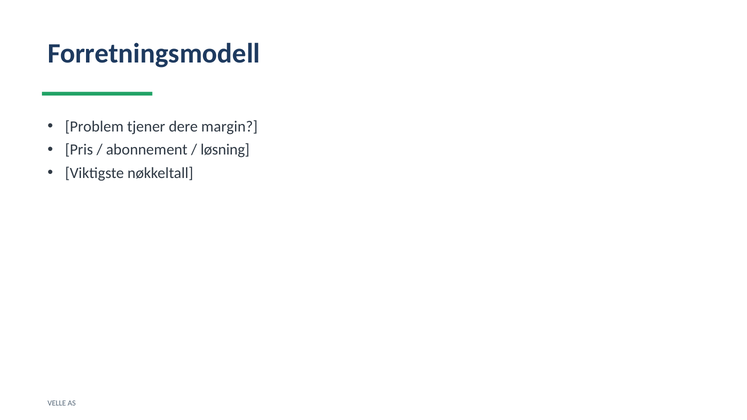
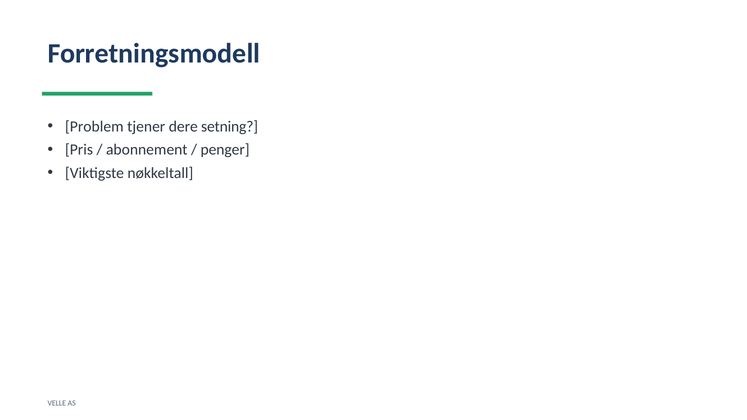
margin: margin -> setning (230, 127)
løsning: løsning -> penger (225, 150)
